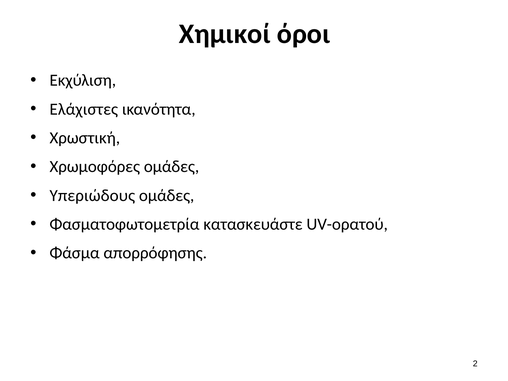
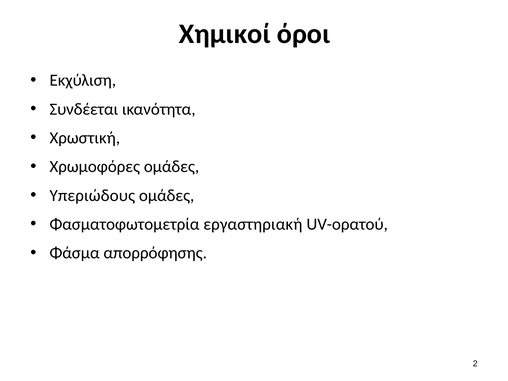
Ελάχιστες: Ελάχιστες -> Συνδέεται (84, 109)
κατασκευάστε: κατασκευάστε -> εργαστηριακή (253, 224)
